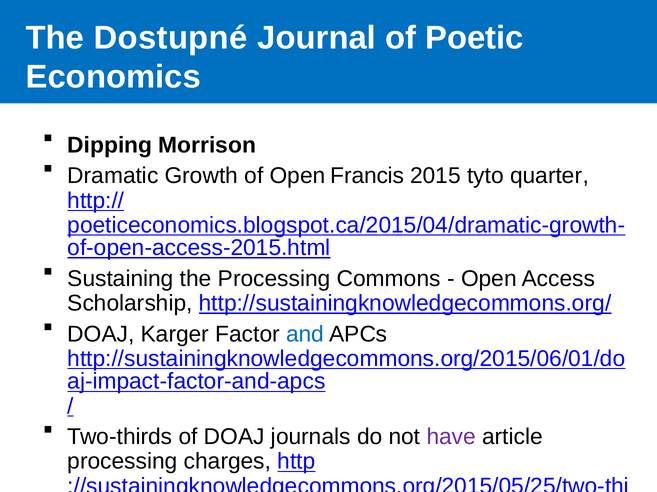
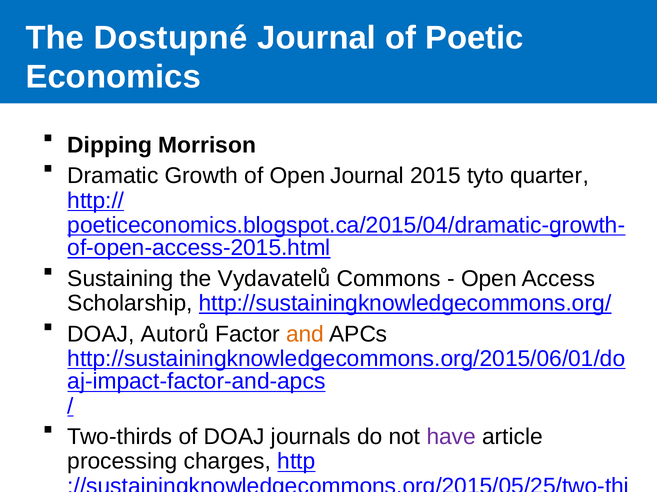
Open Francis: Francis -> Journal (367, 176)
the Processing: Processing -> Vydavatelů (274, 279)
Karger: Karger -> Autorů (175, 335)
and colour: blue -> orange (305, 335)
